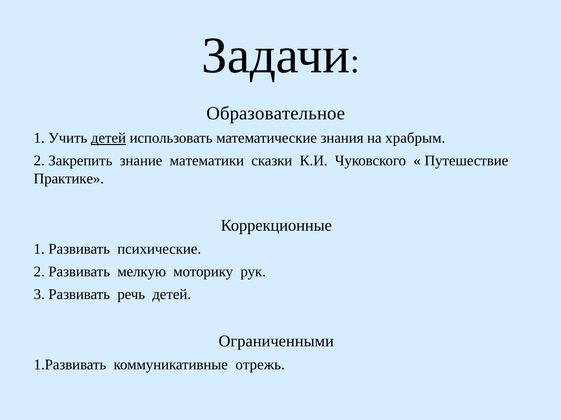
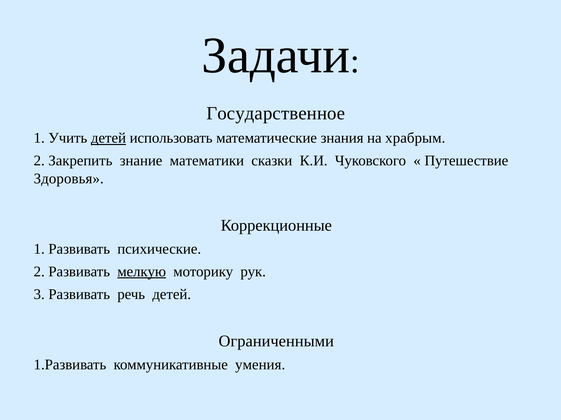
Образовательное: Образовательное -> Государственное (276, 114)
Практике: Практике -> Здоровья (69, 179)
мелкую underline: none -> present (142, 272)
отрежь: отрежь -> умения (260, 365)
